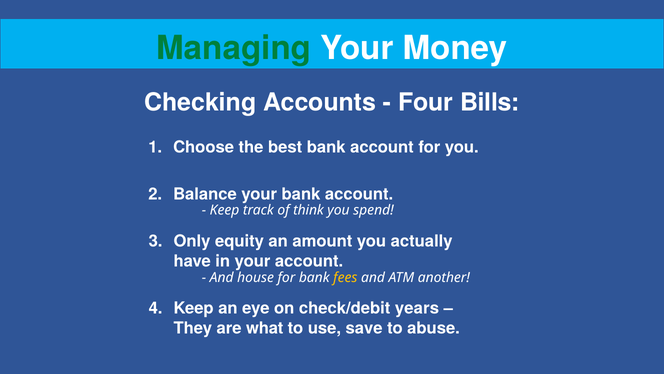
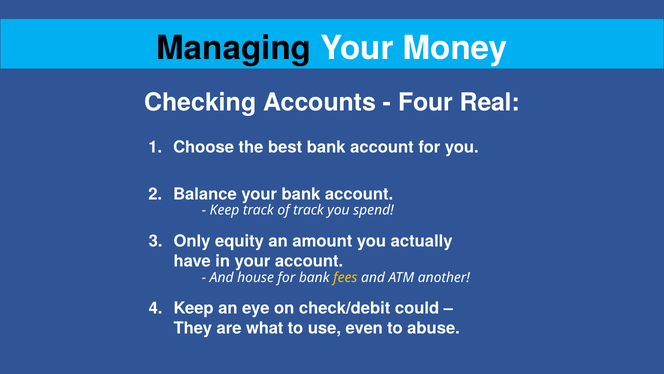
Managing colour: green -> black (234, 48)
Bills: Bills -> Real (490, 102)
of think: think -> track (309, 210)
years: years -> could (417, 308)
save: save -> even (364, 328)
